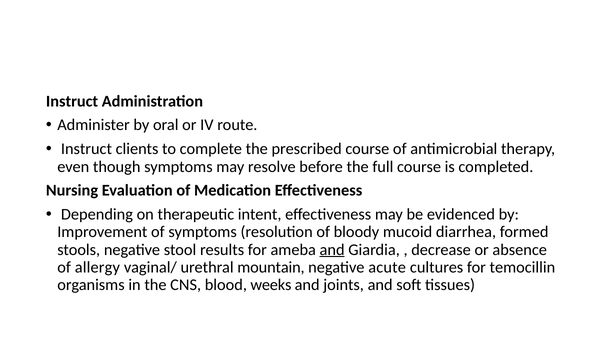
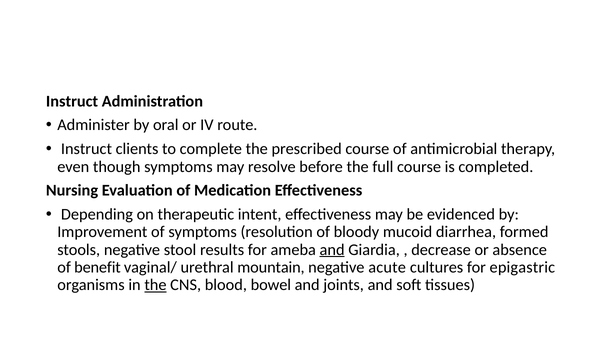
allergy: allergy -> benefit (98, 267)
temocillin: temocillin -> epigastric (522, 267)
the underline: none -> present (155, 285)
weeks: weeks -> bowel (271, 285)
